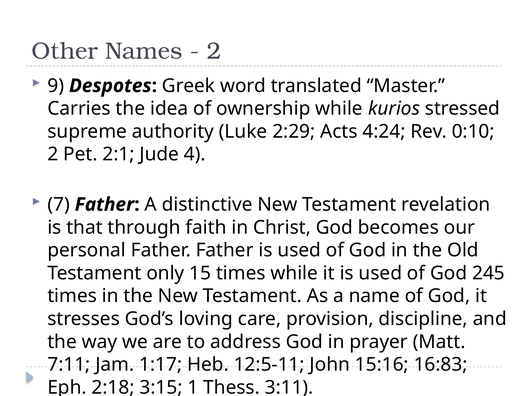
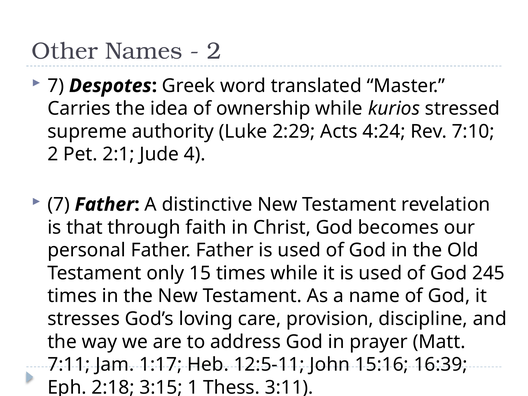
9: 9 -> 7 (56, 86)
0:10: 0:10 -> 7:10 (473, 132)
16:83: 16:83 -> 16:39 (441, 365)
